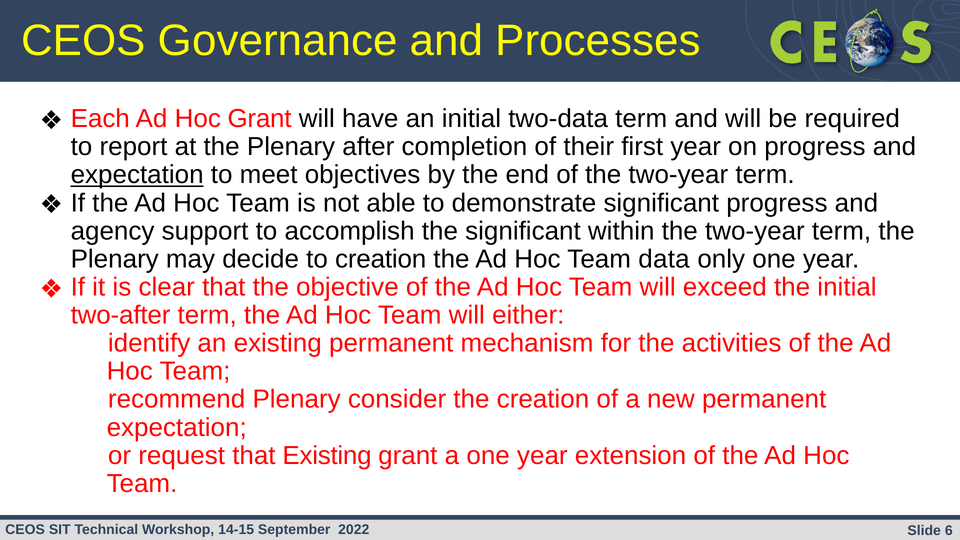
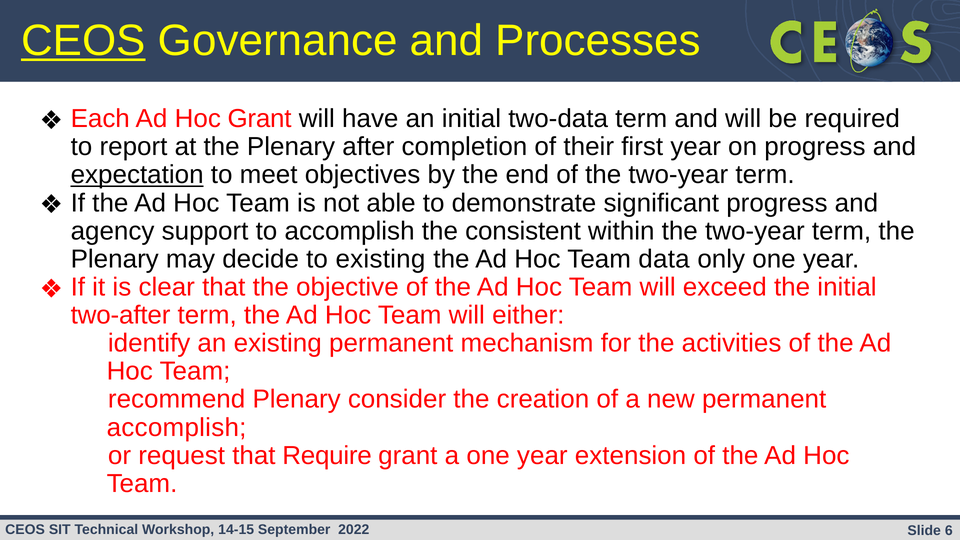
CEOS underline: none -> present (83, 41)
the significant: significant -> consistent (523, 231)
to creation: creation -> existing (380, 259)
expectation: expectation -> accomplish (177, 427)
that Existing: Existing -> Require (327, 456)
